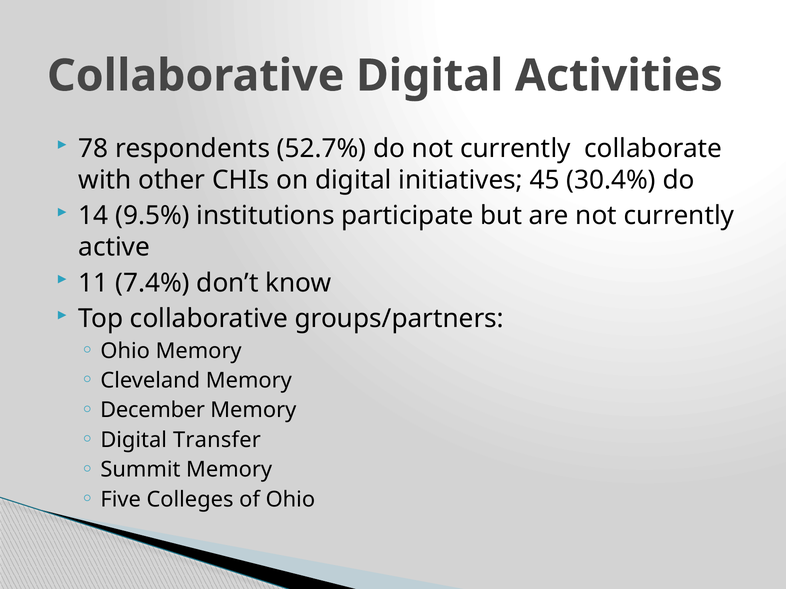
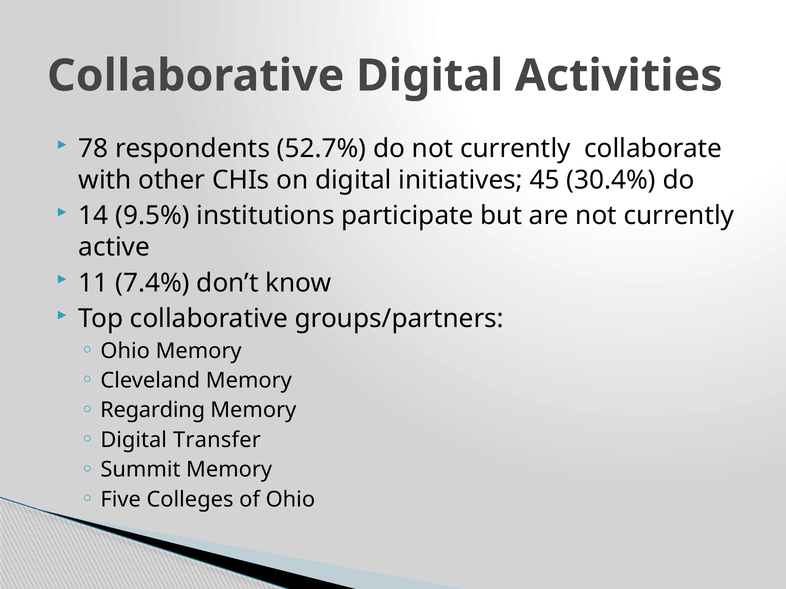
December: December -> Regarding (153, 411)
